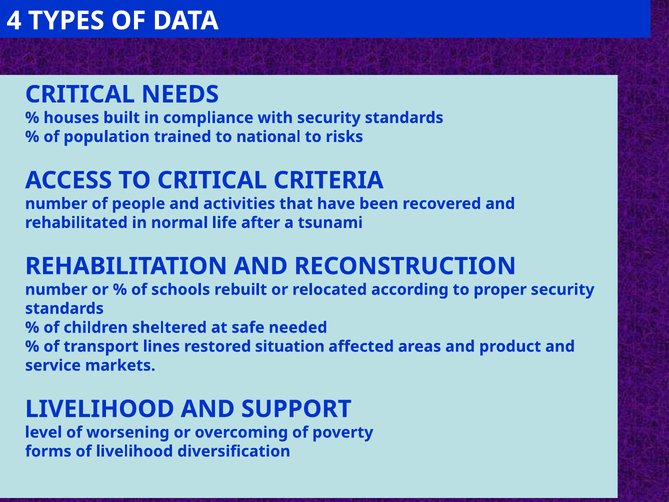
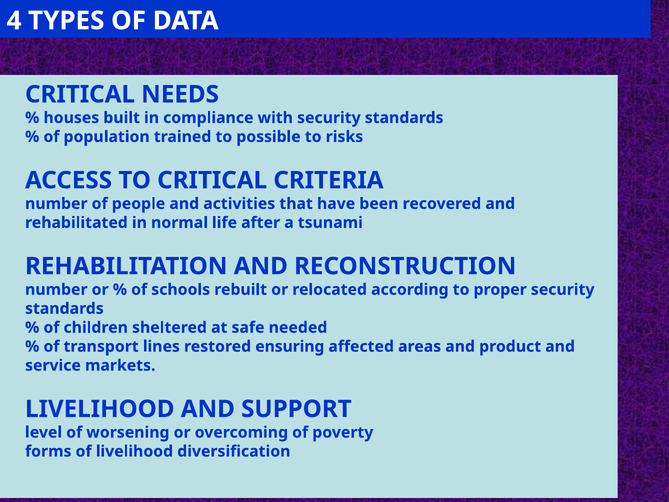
national: national -> possible (269, 137)
situation: situation -> ensuring (290, 346)
